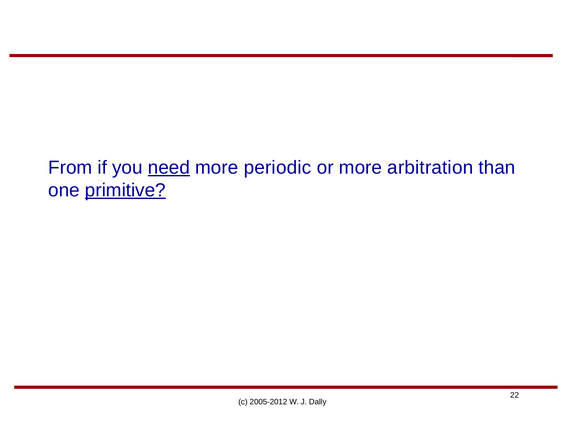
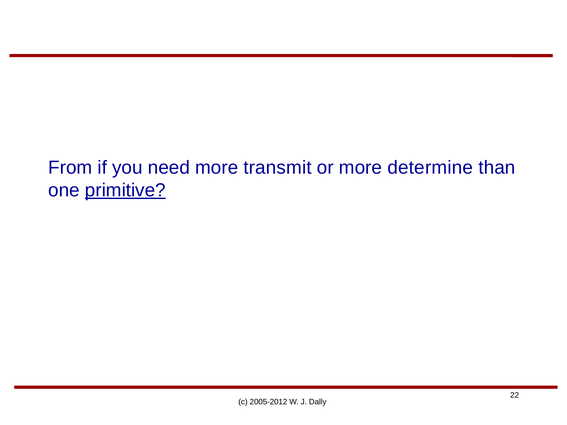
need underline: present -> none (169, 168)
periodic: periodic -> transmit (278, 168)
arbitration: arbitration -> determine (430, 168)
